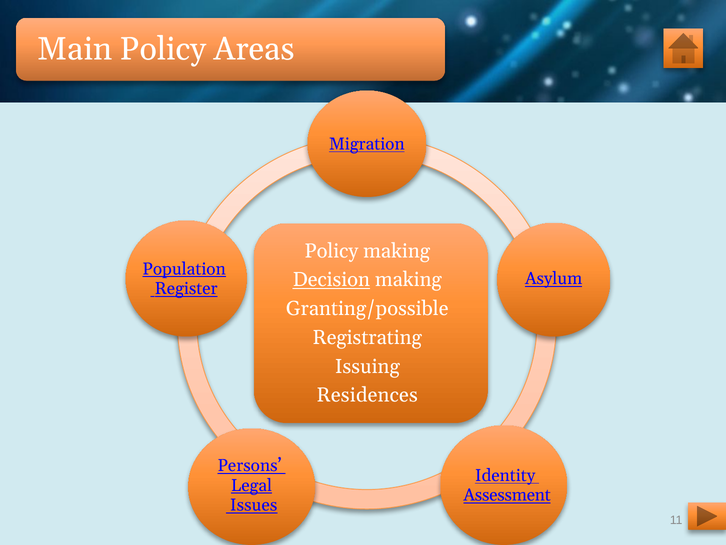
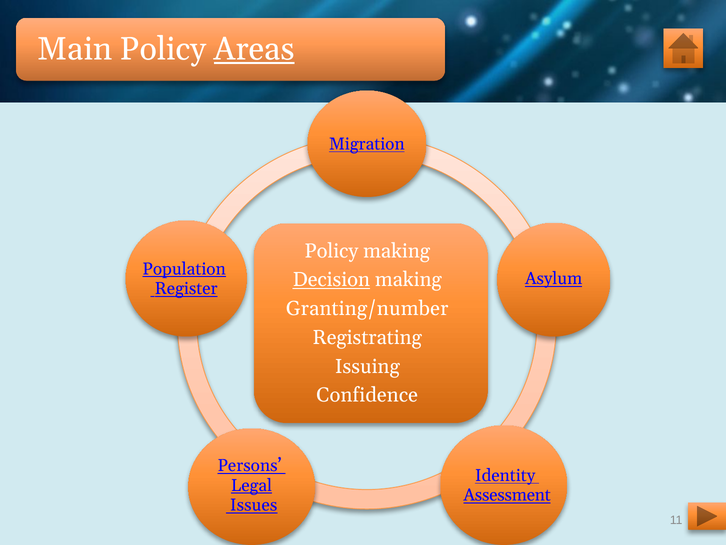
Areas underline: none -> present (254, 49)
Granting/possible: Granting/possible -> Granting/number (367, 308)
Residences: Residences -> Confidence (367, 395)
